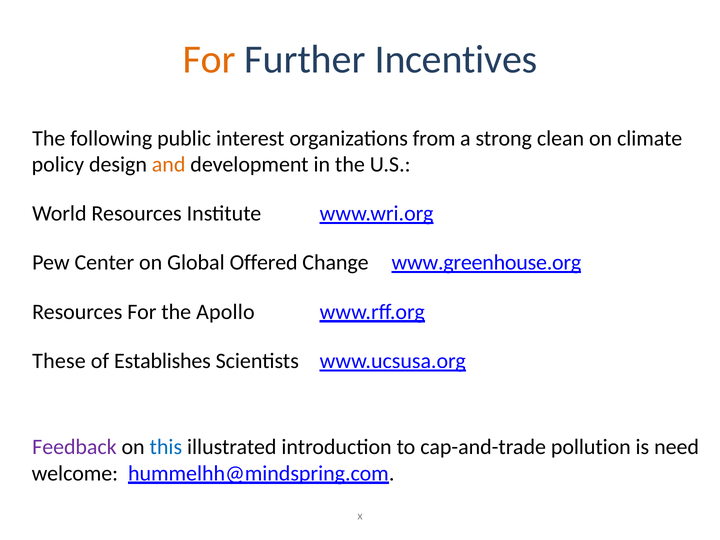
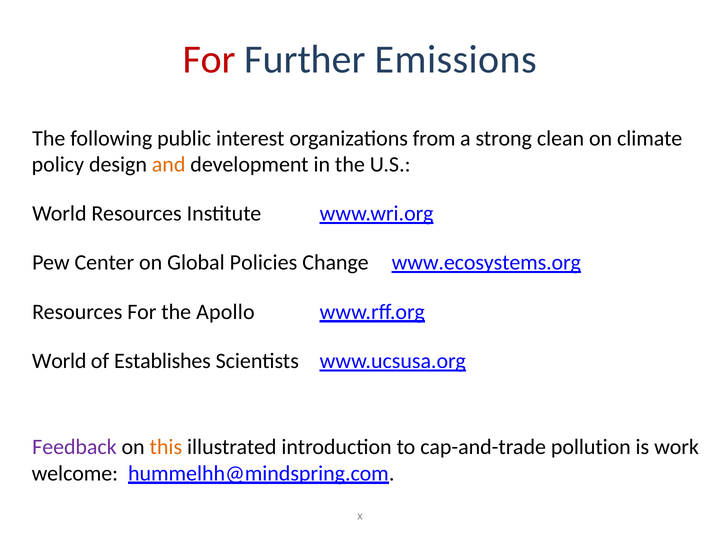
For colour: orange -> red (209, 60)
Incentives: Incentives -> Emissions (456, 60)
Offered: Offered -> Policies (263, 263)
www.greenhouse.org: www.greenhouse.org -> www.ecosystems.org (486, 263)
These: These -> World (59, 361)
this colour: blue -> orange (166, 447)
need: need -> work (677, 447)
